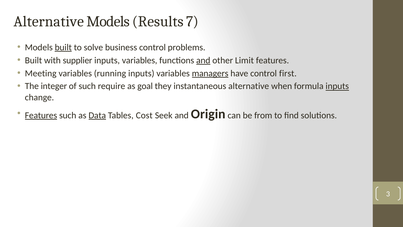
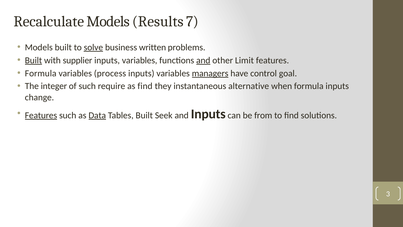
Alternative: Alternative -> Recalculate (49, 22)
built underline: present -> none (63, 47)
solve underline: none -> present (93, 47)
business control: control -> written (153, 47)
Built underline: none -> present (33, 60)
Meeting: Meeting -> Formula (41, 73)
running: running -> process (110, 73)
first: first -> goal (288, 73)
as goal: goal -> find (145, 86)
inputs underline: present -> none (337, 86)
Tables Cost: Cost -> Built (144, 115)
and Origin: Origin -> Inputs (208, 114)
